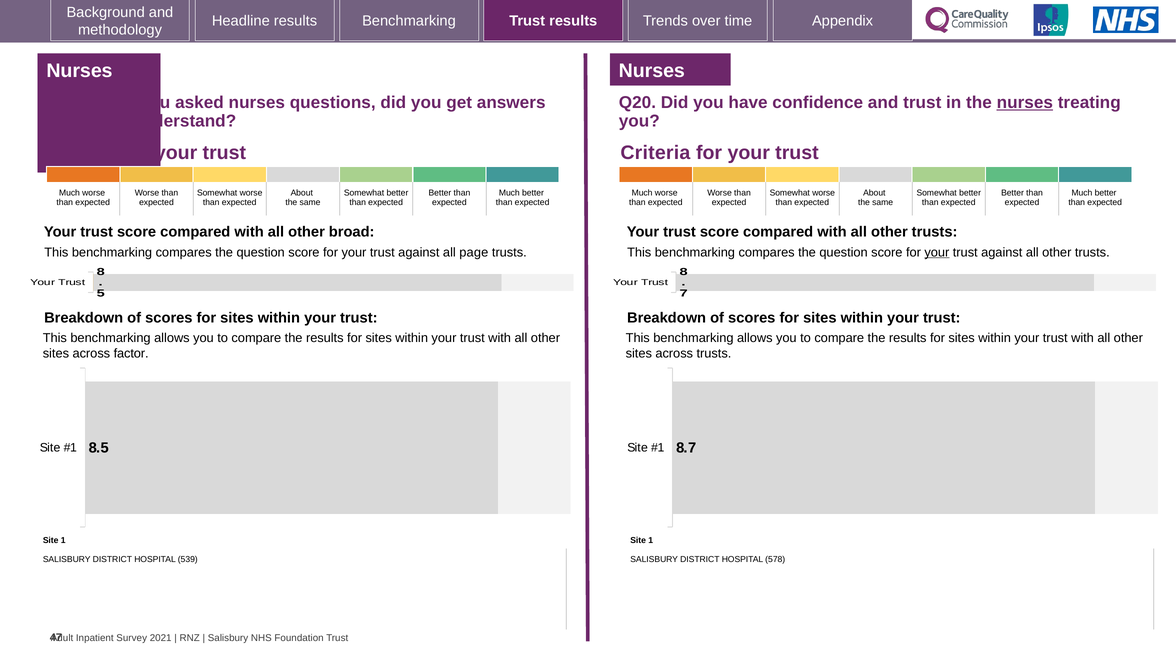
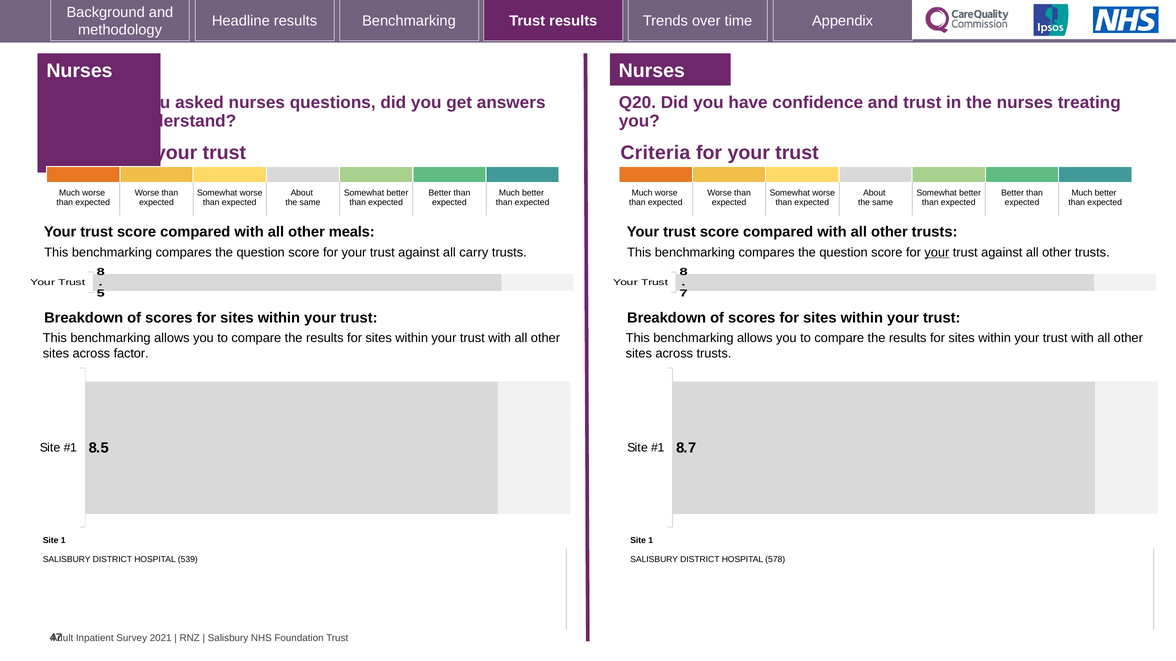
nurses underline: present -> none (1025, 103)
broad: broad -> meals (352, 232)
page: page -> carry (474, 253)
